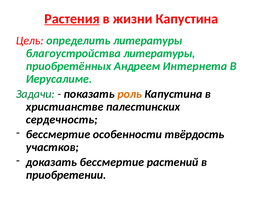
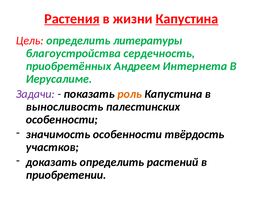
Капустина underline: none -> present (187, 19)
благоустройства литературы: литературы -> сердечность (159, 53)
Задачи colour: green -> purple (35, 94)
христианстве: христианстве -> выносливость (65, 106)
сердечность: сердечность -> особенности (62, 119)
бессмертие: бессмертие -> значимость (58, 134)
доказать бессмертие: бессмертие -> определить (112, 162)
